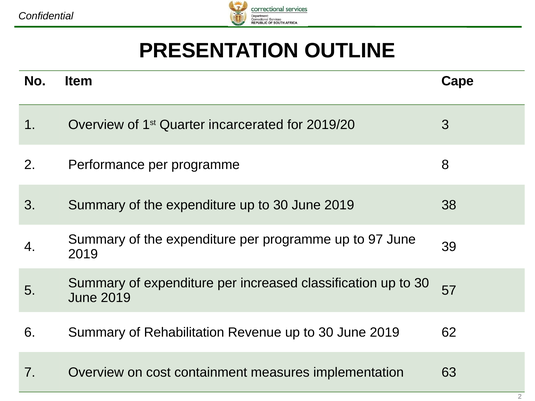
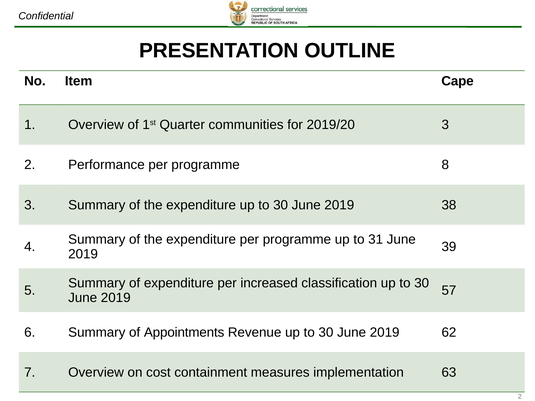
incarcerated: incarcerated -> communities (246, 125)
97: 97 -> 31 (376, 239)
Rehabilitation: Rehabilitation -> Appointments (184, 332)
